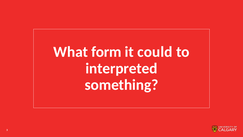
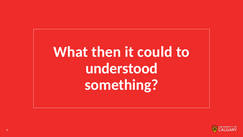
form: form -> then (106, 52)
interpreted: interpreted -> understood (122, 68)
